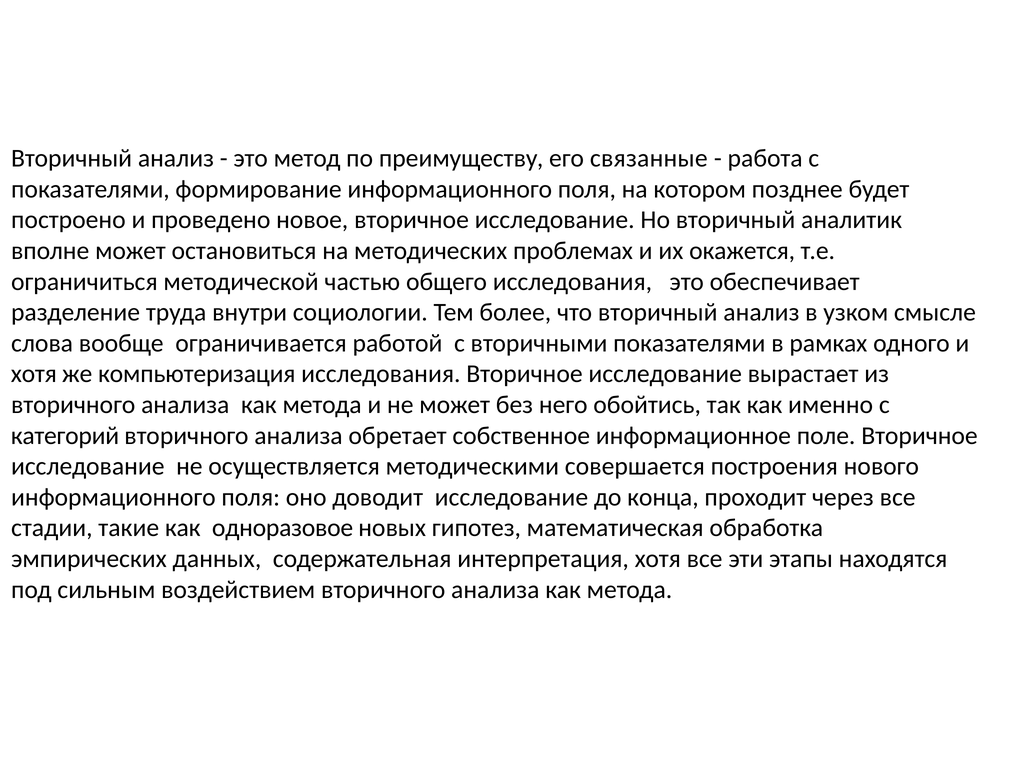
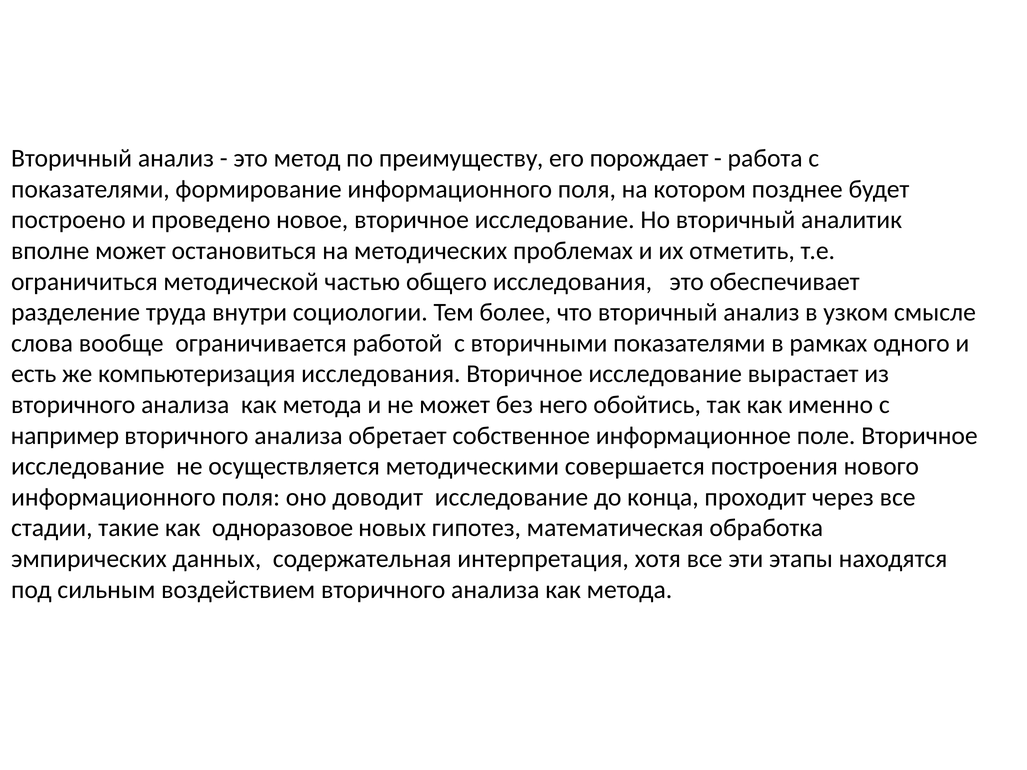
связанные: связанные -> порождает (649, 158)
окажется: окажется -> отметить (742, 251)
хотя: хотя -> есть (34, 374)
категорий: категорий -> например (65, 436)
